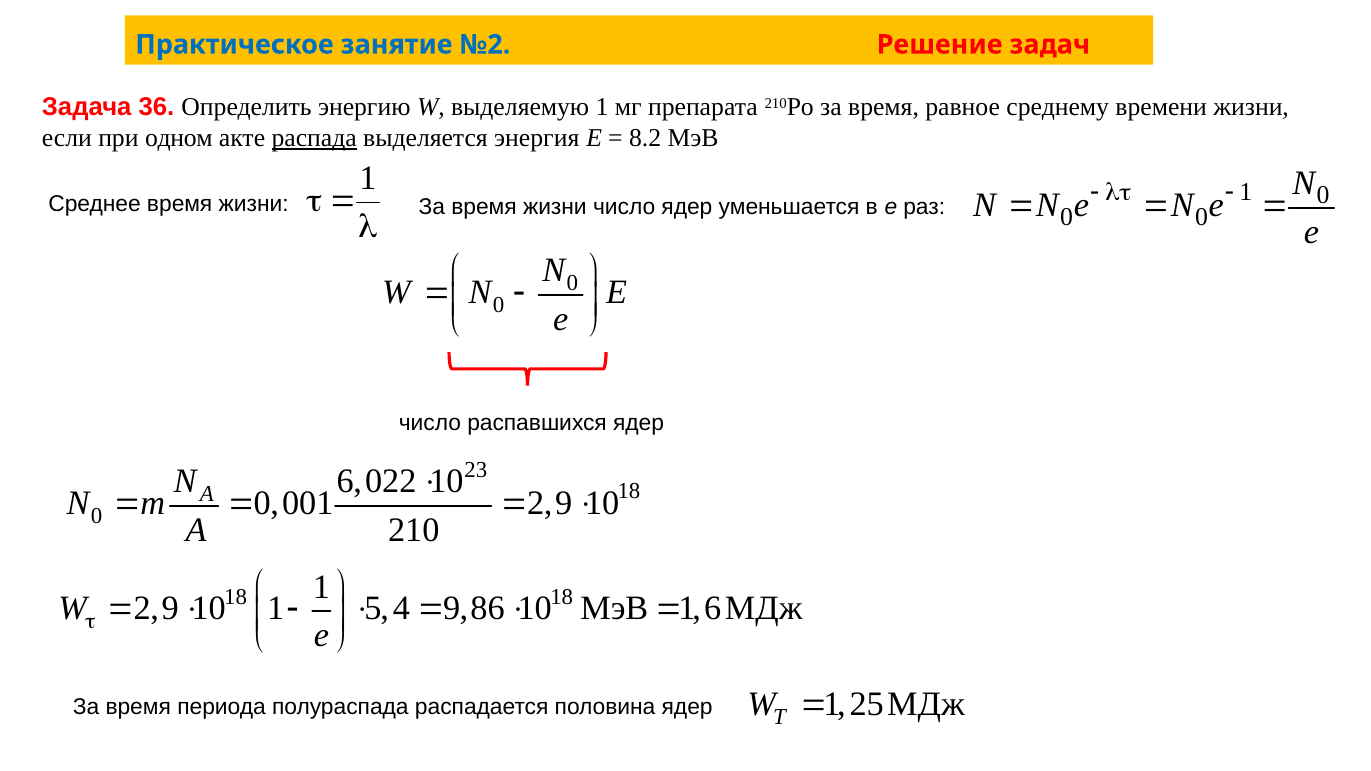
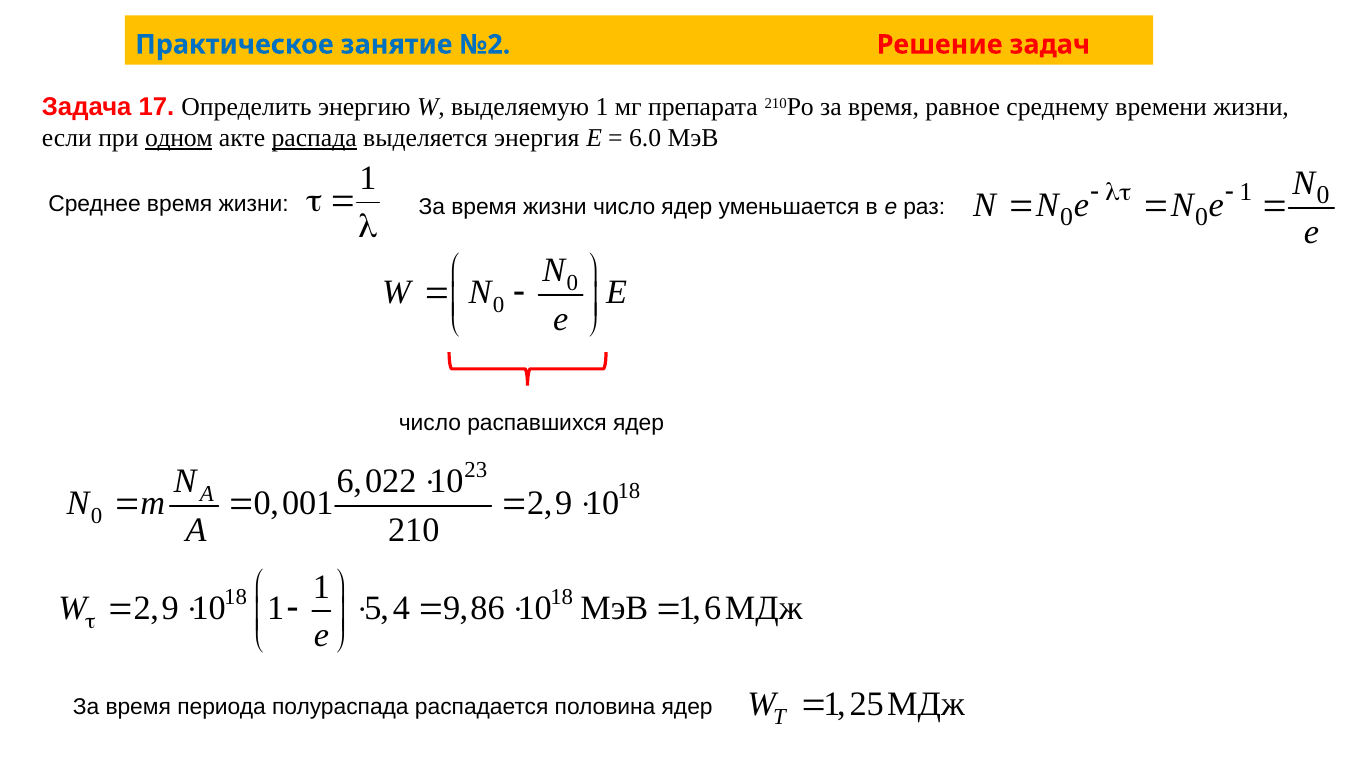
36: 36 -> 17 (156, 107)
одном underline: none -> present (179, 138)
8.2: 8.2 -> 6.0 (645, 138)
